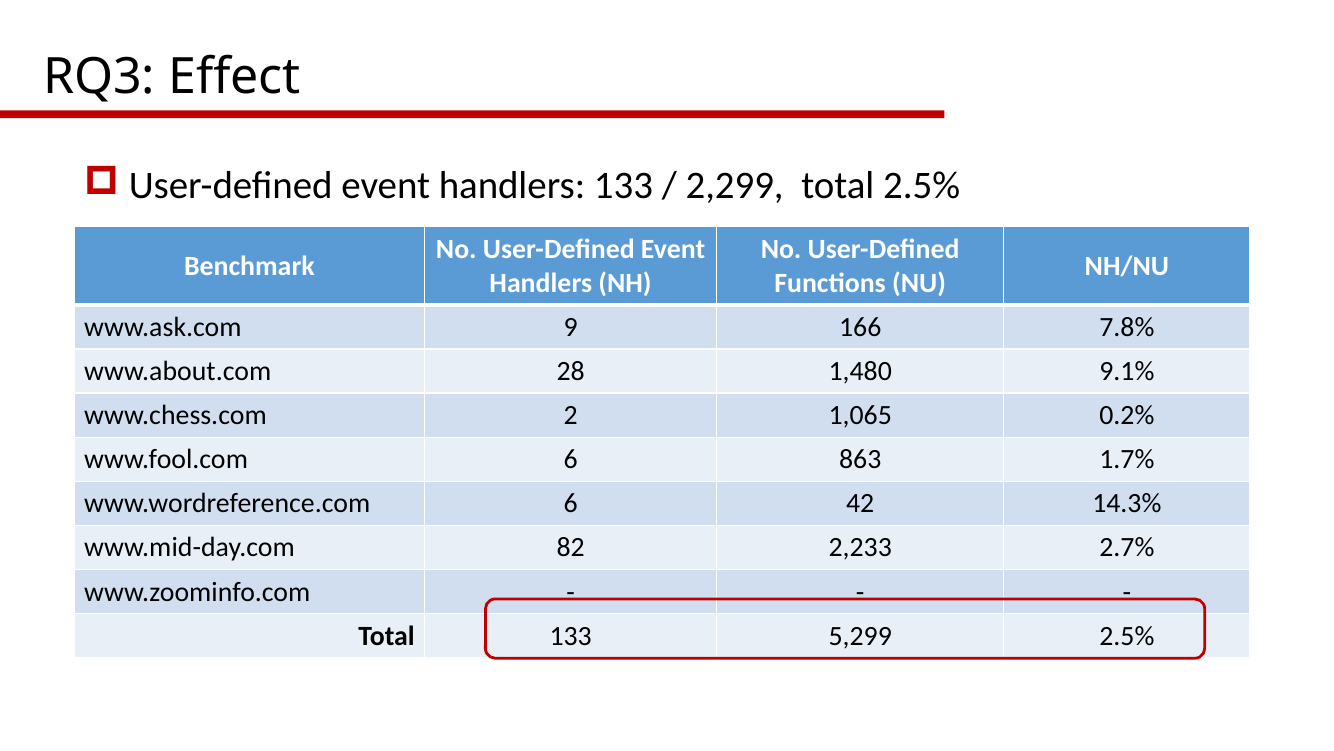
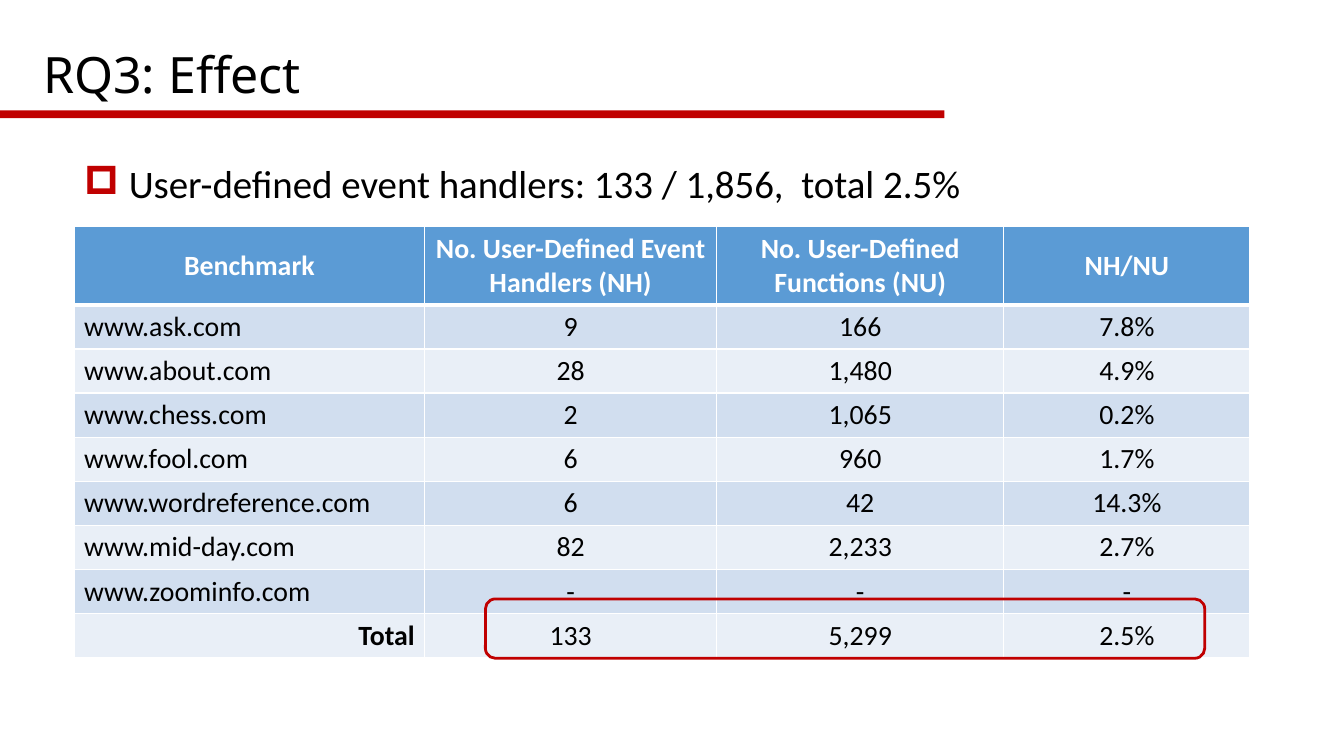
2,299: 2,299 -> 1,856 (735, 186)
9.1%: 9.1% -> 4.9% (1127, 371)
863: 863 -> 960 (860, 459)
